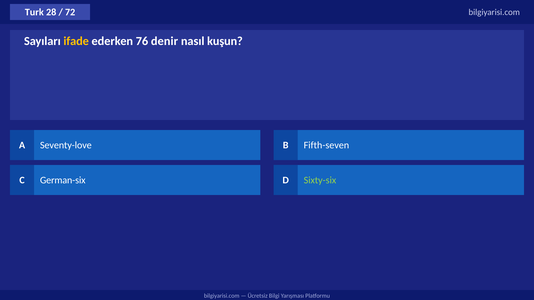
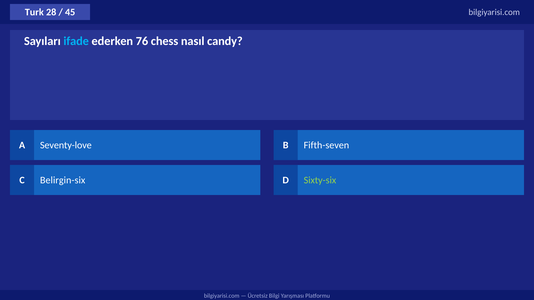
72: 72 -> 45 (70, 12)
ifade colour: yellow -> light blue (76, 41)
denir: denir -> chess (165, 41)
kuşun: kuşun -> candy (225, 41)
German-six: German-six -> Belirgin-six (63, 180)
